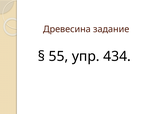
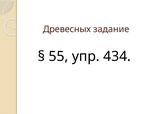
Древесина: Древесина -> Древесных (67, 29)
